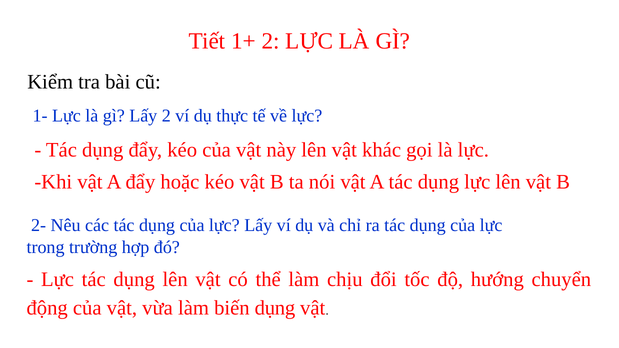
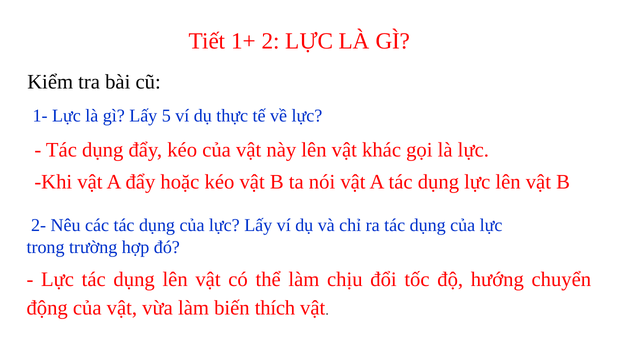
Lấy 2: 2 -> 5 (166, 116)
biến dụng: dụng -> thích (275, 308)
